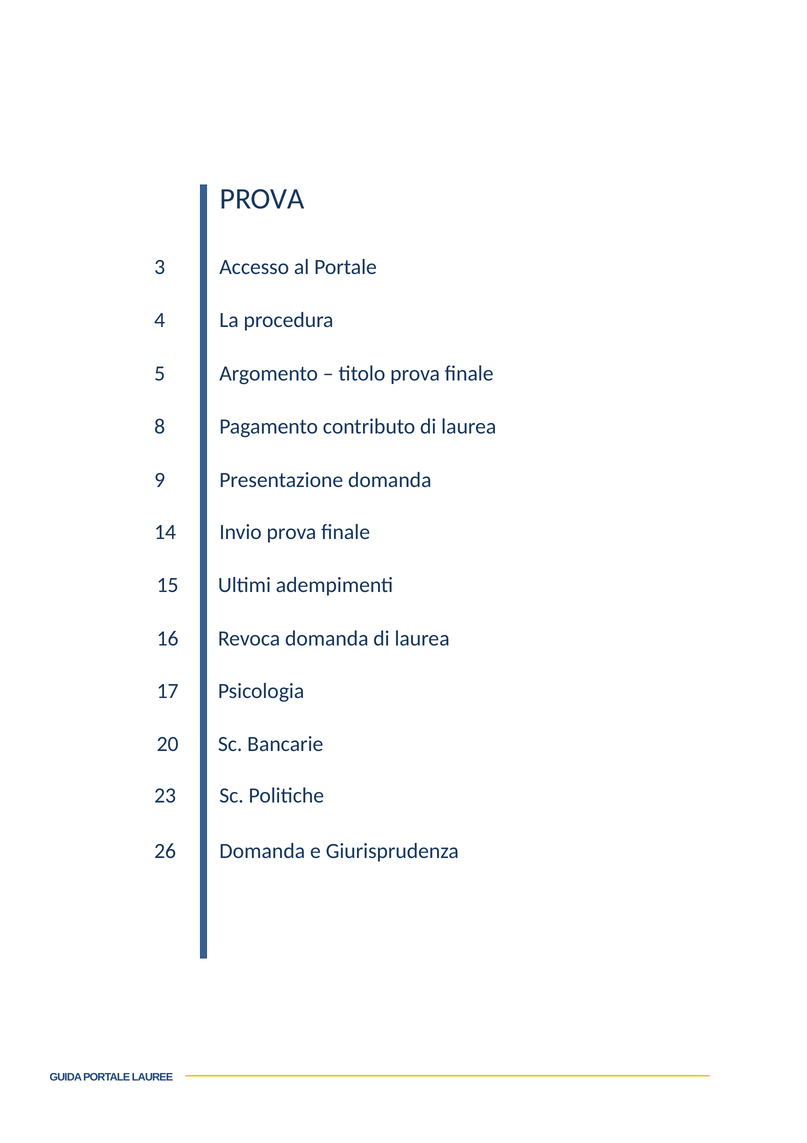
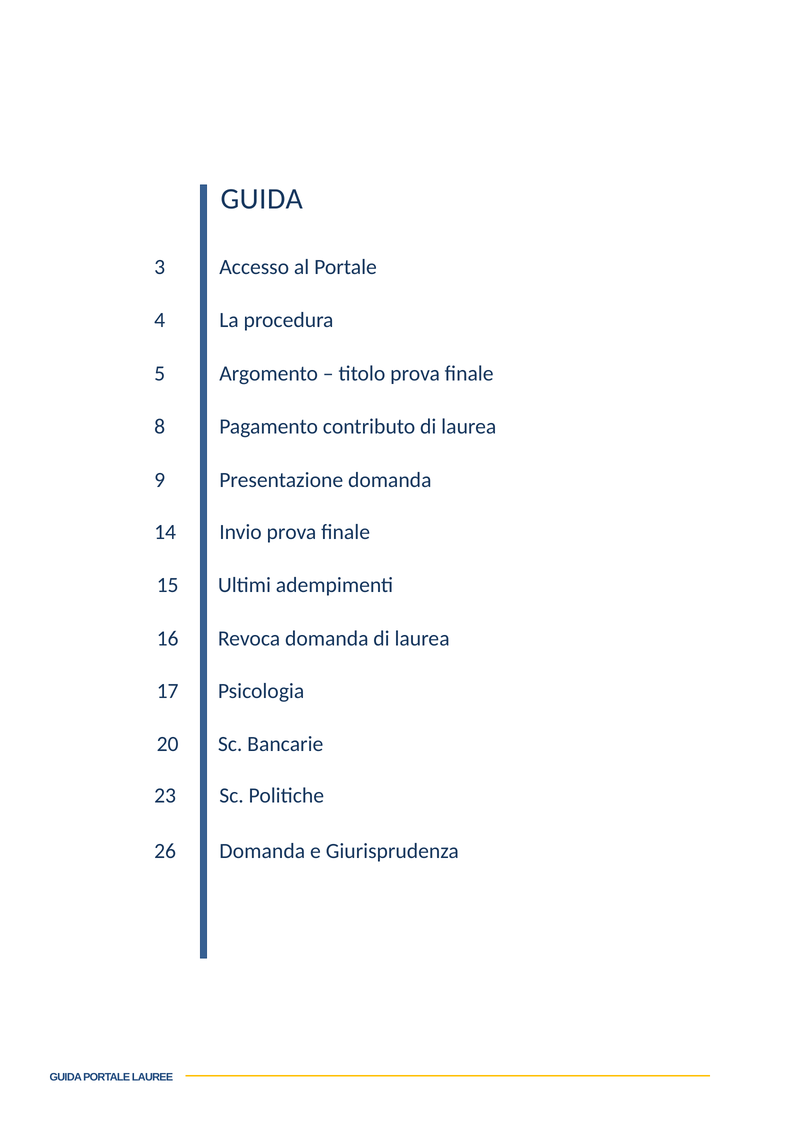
PROVA: PROVA -> GUIDA (262, 199)
